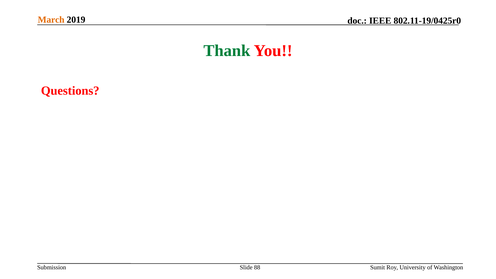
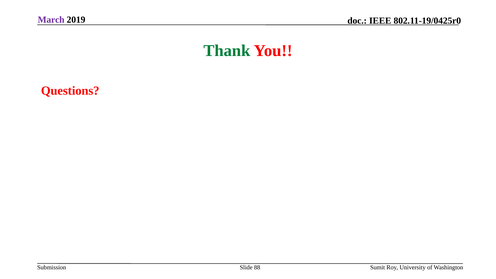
March colour: orange -> purple (51, 20)
